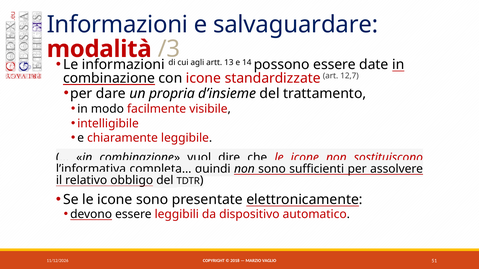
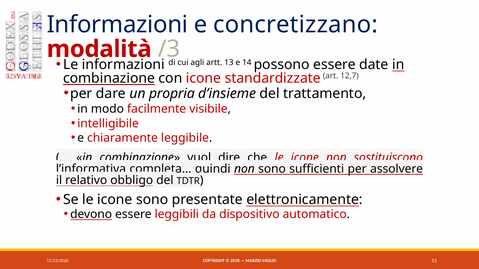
salvaguardare: salvaguardare -> concretizzano (295, 25)
